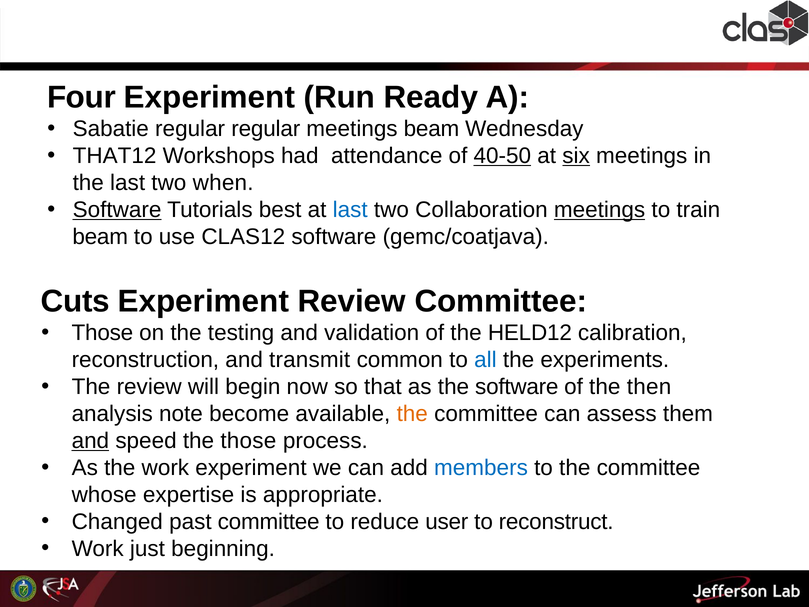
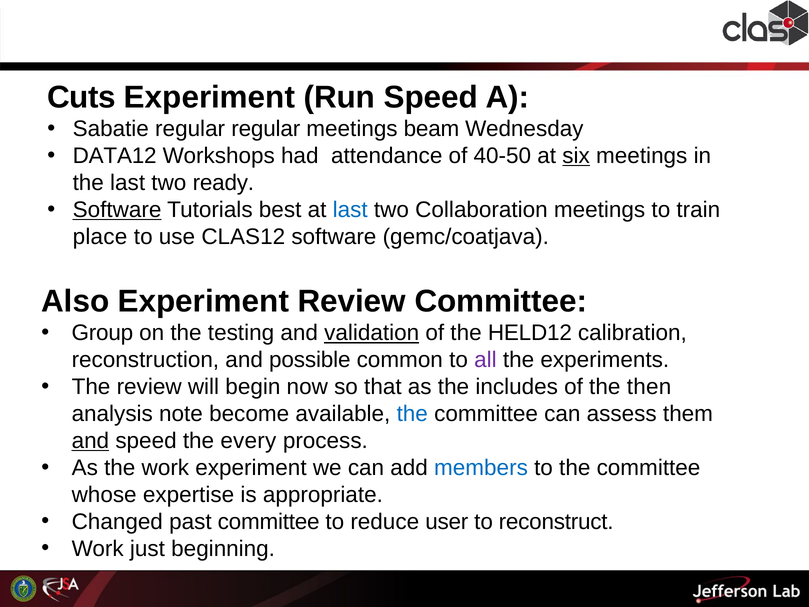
Four: Four -> Cuts (82, 97)
Run Ready: Ready -> Speed (431, 97)
THAT12: THAT12 -> DATA12 (115, 156)
40-50 underline: present -> none (502, 156)
when: when -> ready (223, 183)
meetings underline: present -> none (600, 210)
beam: beam -> place (100, 237)
Cuts: Cuts -> Also (75, 301)
Those: Those -> Group (102, 333)
validation underline: none -> present (372, 333)
transmit: transmit -> possible (310, 360)
all colour: blue -> purple (485, 360)
the software: software -> includes (517, 387)
the colour: orange -> blue (412, 414)
the those: those -> every (248, 441)
